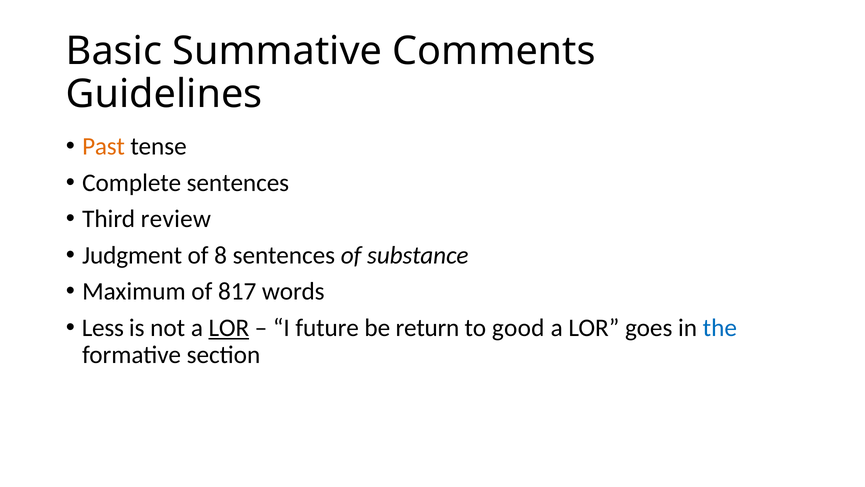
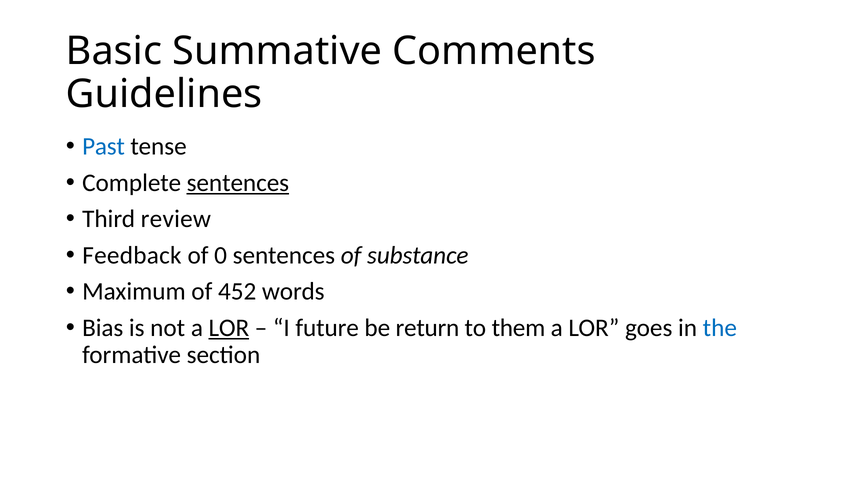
Past colour: orange -> blue (104, 146)
sentences underline: none -> present (238, 183)
Judgment: Judgment -> Feedback (132, 255)
8: 8 -> 0 (221, 255)
817: 817 -> 452 (237, 291)
Less: Less -> Bias (103, 328)
good: good -> them (518, 328)
